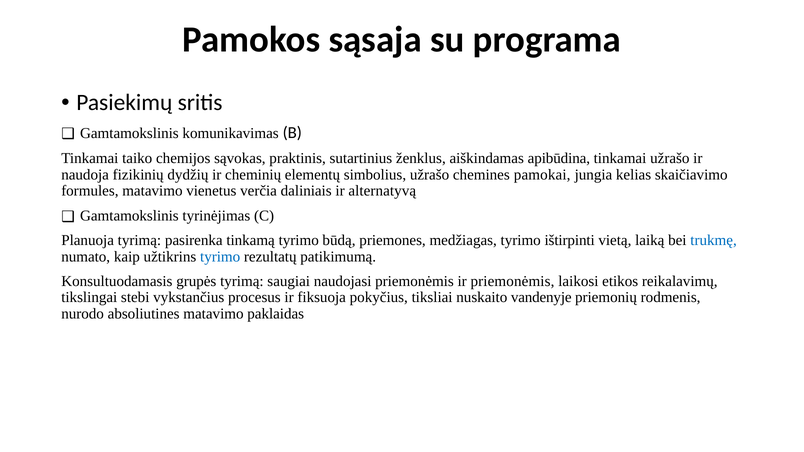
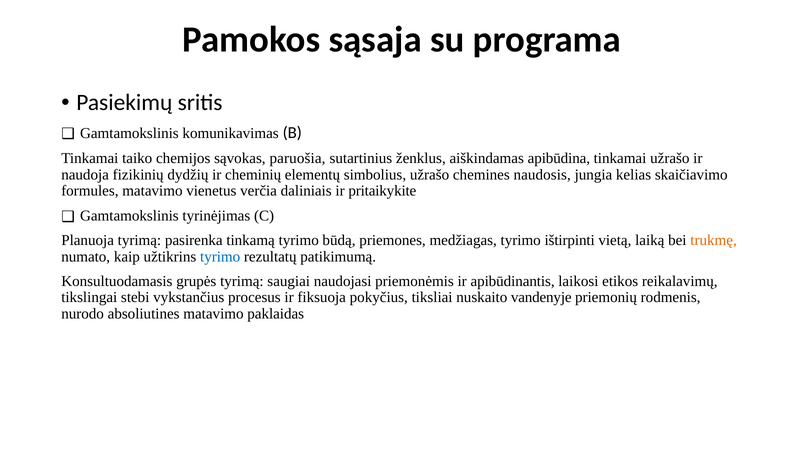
praktinis: praktinis -> paruošia (298, 159)
pamokai: pamokai -> naudosis (542, 175)
alternatyvą: alternatyvą -> pritaikykite (382, 191)
trukmę colour: blue -> orange (714, 240)
ir priemonėmis: priemonėmis -> apibūdinantis (513, 281)
